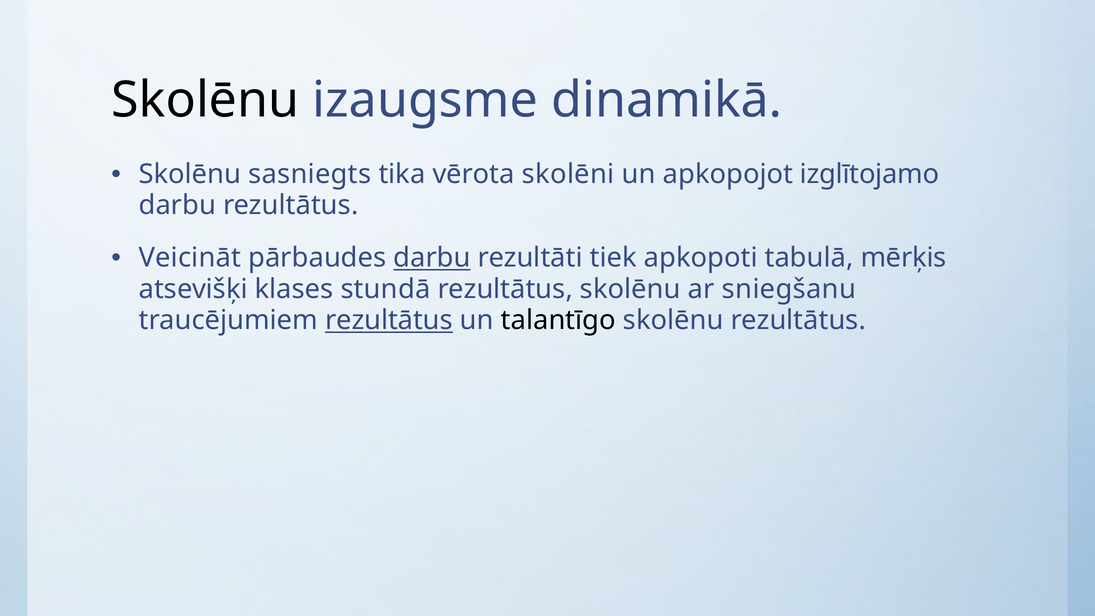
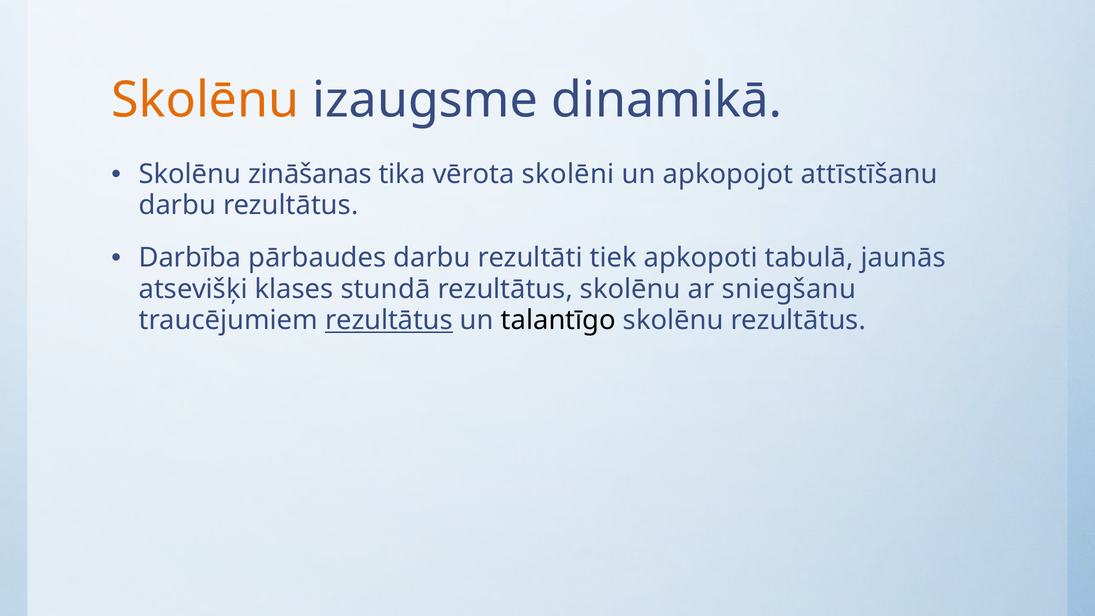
Skolēnu colour: black -> orange (205, 100)
sasniegts: sasniegts -> zināšanas (310, 174)
izglītojamo: izglītojamo -> attīstīšanu (869, 174)
Veicināt: Veicināt -> Darbība (190, 258)
darbu underline: present -> none (432, 258)
mērķis: mērķis -> jaunās (903, 258)
